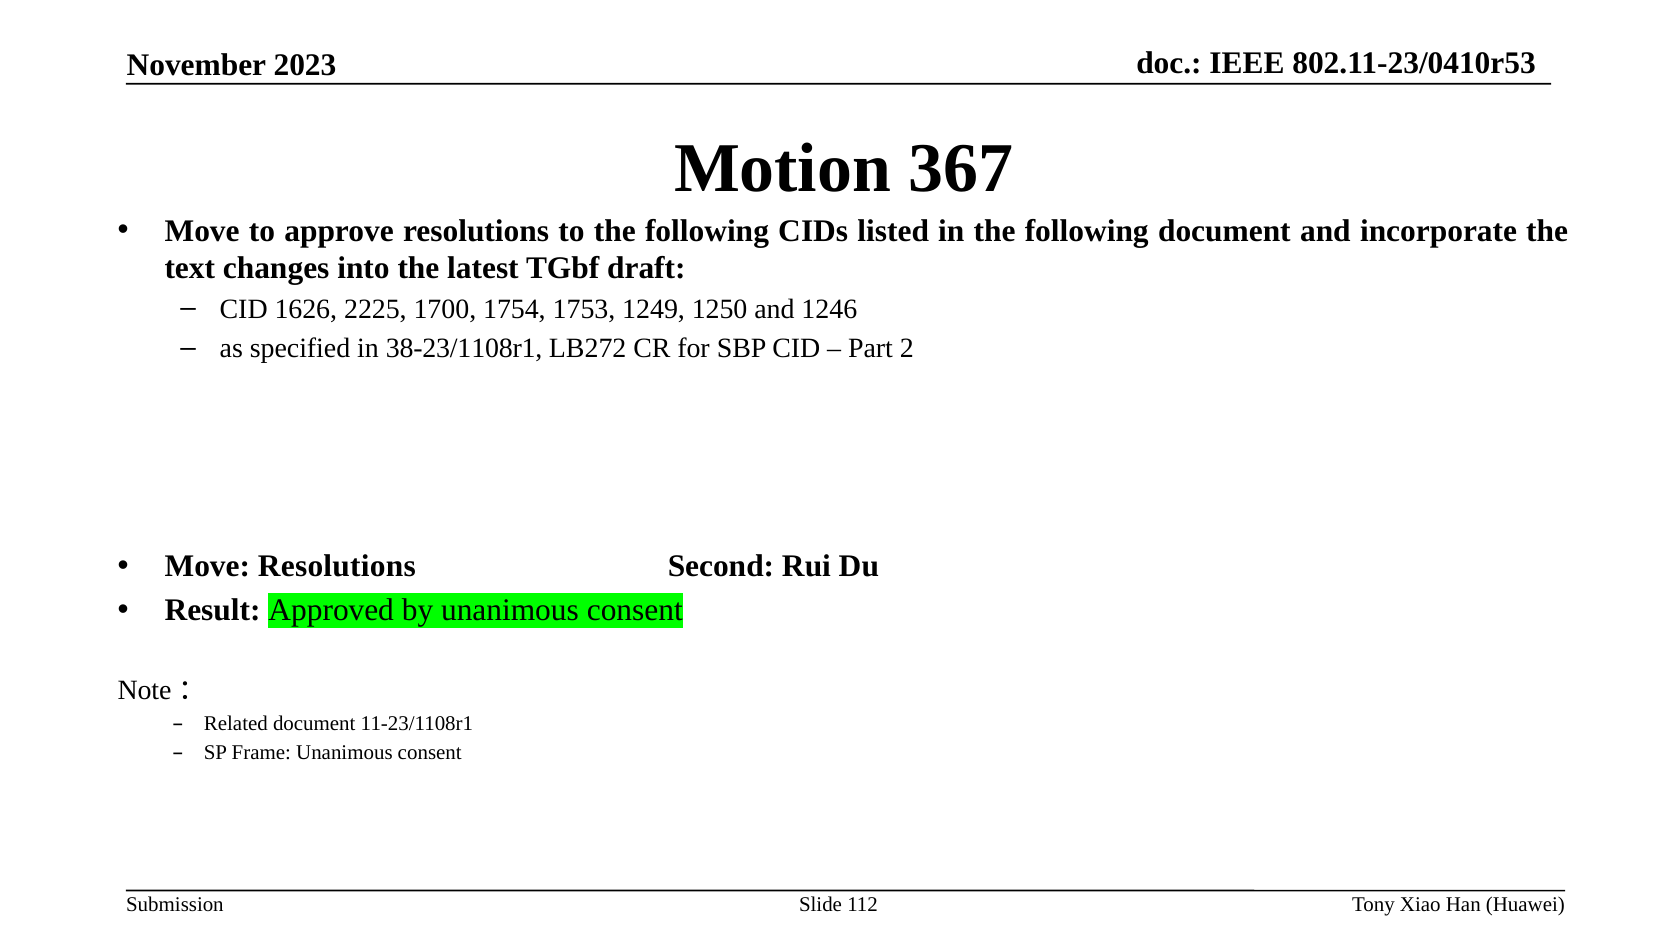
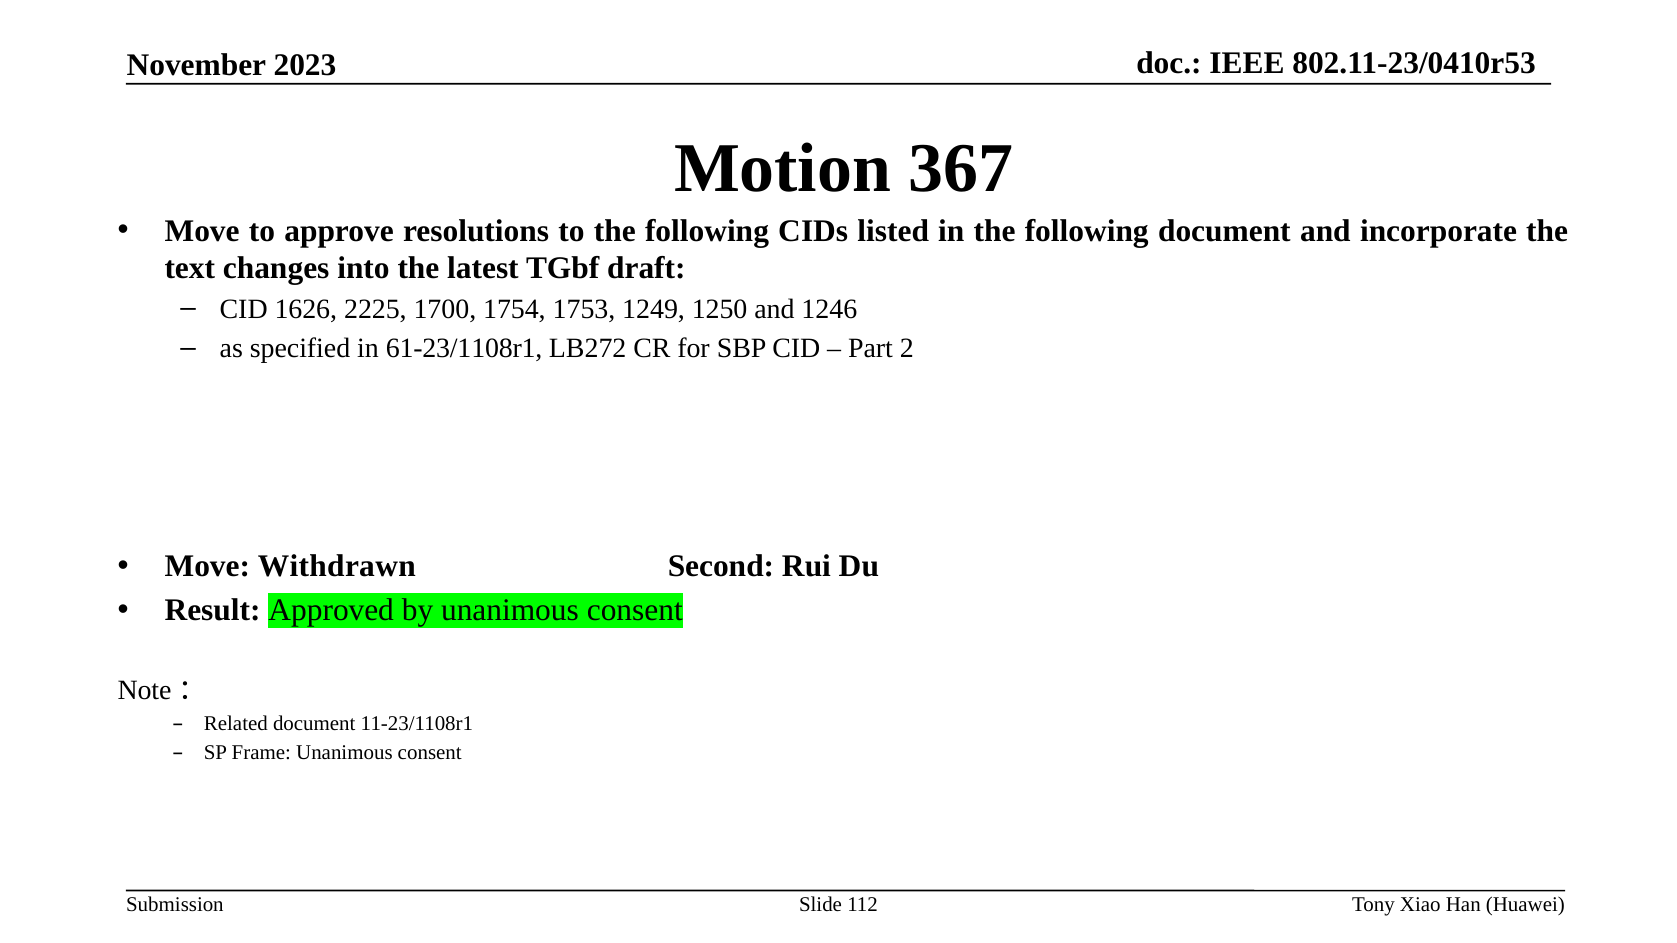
38-23/1108r1: 38-23/1108r1 -> 61-23/1108r1 (464, 349)
Move Resolutions: Resolutions -> Withdrawn (337, 567)
